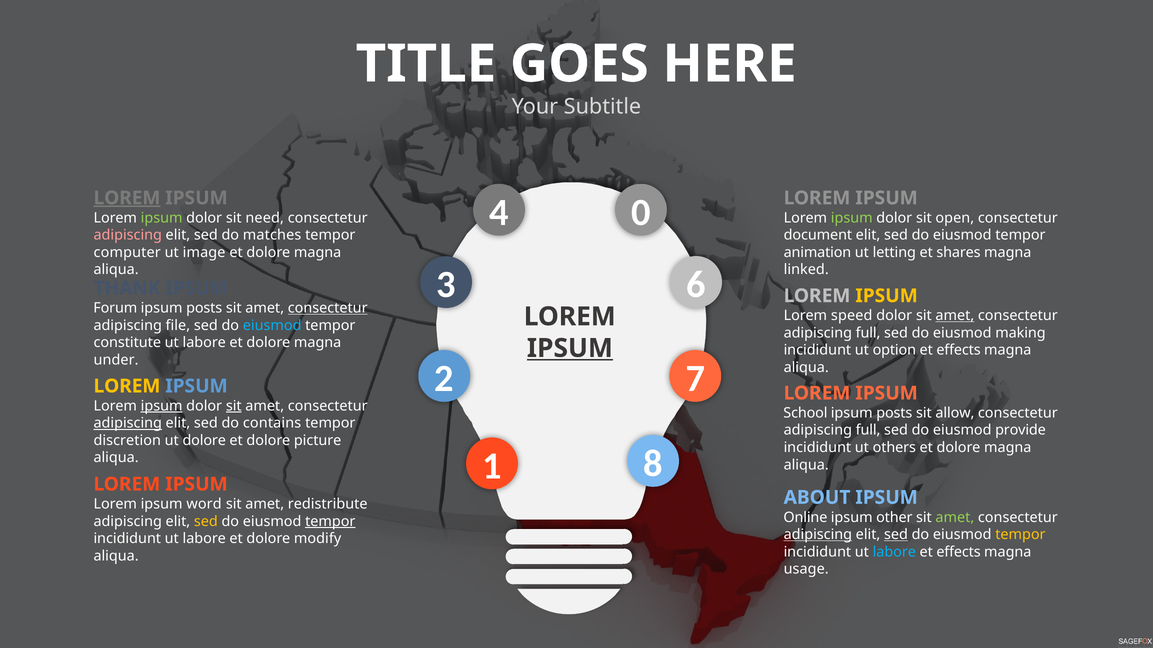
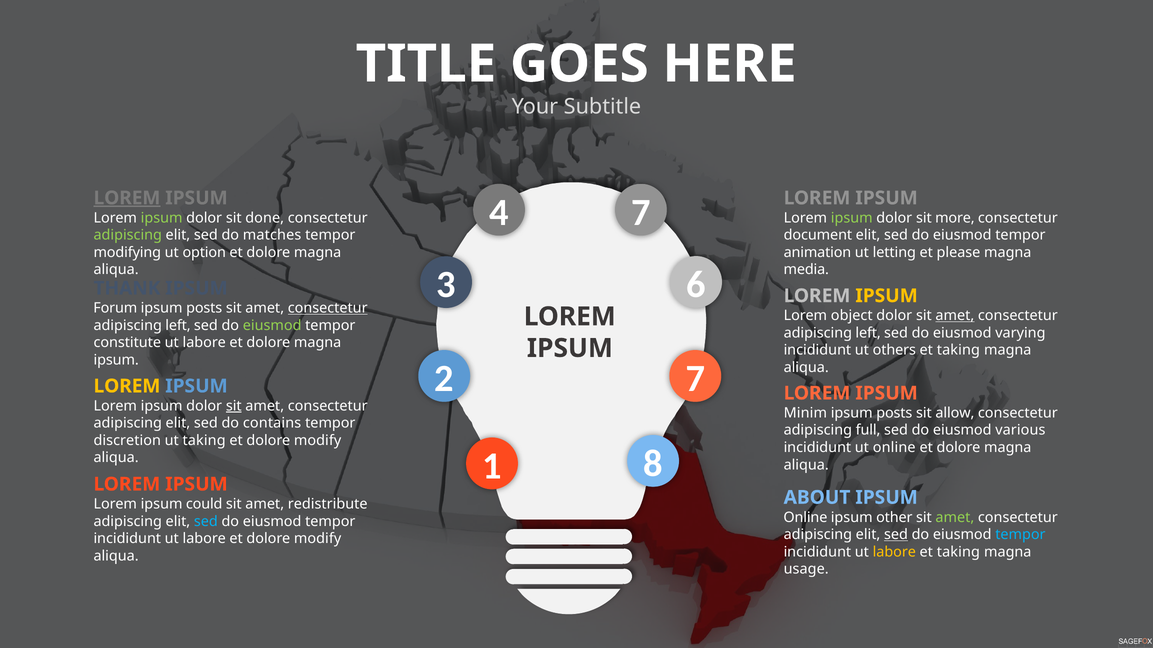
4 0: 0 -> 7 (641, 213)
need: need -> done (265, 218)
open: open -> more (955, 218)
adipiscing colour: pink -> light green (128, 235)
computer: computer -> modifying (127, 253)
image: image -> option (204, 253)
shares: shares -> please (958, 253)
linked: linked -> media (806, 270)
speed: speed -> object (852, 316)
file: file -> left (178, 326)
eiusmod colour: light blue -> light green (272, 326)
full: full -> left (868, 333)
making: making -> varying (1020, 333)
IPSUM underline: present -> none (570, 349)
option: option -> others (894, 350)
effects: effects -> taking (958, 350)
under: under -> ipsum (116, 360)
ipsum underline: present -> none (162, 406)
School: School -> Minim (805, 413)
adipiscing underline: present -> none (128, 424)
provide: provide -> various (1020, 431)
ut dolore: dolore -> taking (204, 441)
picture: picture -> modify (318, 441)
ut others: others -> online (894, 448)
word: word -> could (204, 504)
sed colour: yellow -> light blue (206, 522)
tempor underline: present -> none (330, 522)
adipiscing underline: present -> none (818, 535)
tempor colour: yellow -> light blue (1020, 535)
labore colour: light blue -> yellow (894, 552)
effects: effects -> taking (958, 552)
